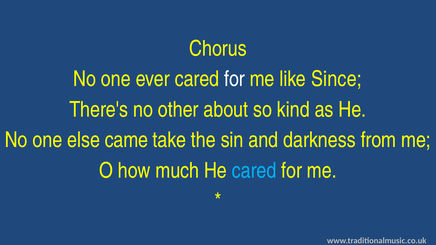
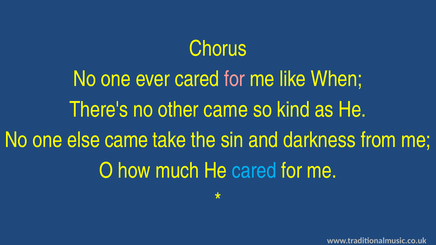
for colour: white -> pink (235, 79)
Since: Since -> When (337, 79)
other about: about -> came (226, 110)
